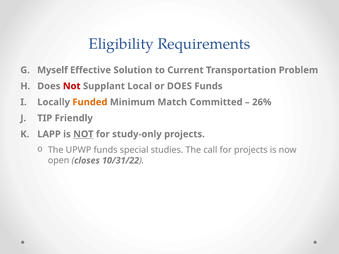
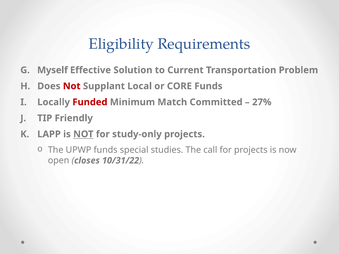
or DOES: DOES -> CORE (179, 86)
Funded colour: orange -> red (90, 102)
26%: 26% -> 27% (262, 102)
